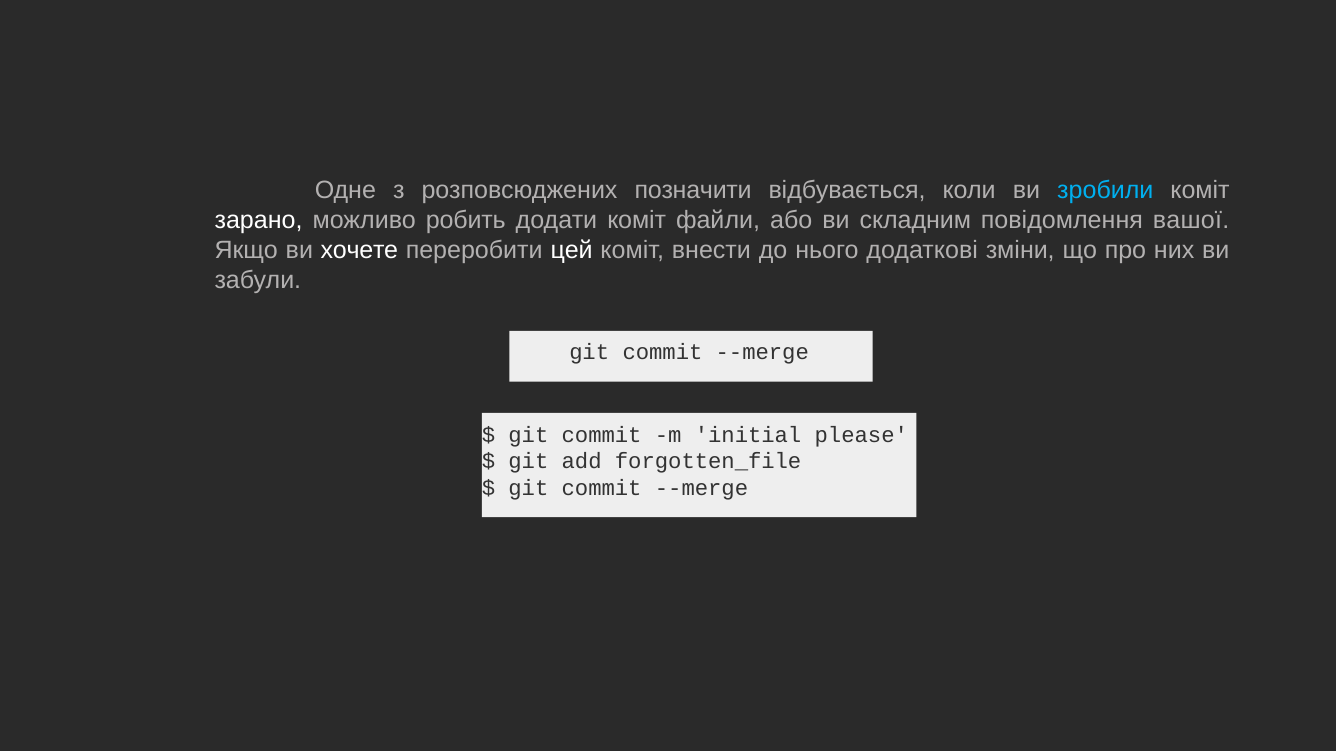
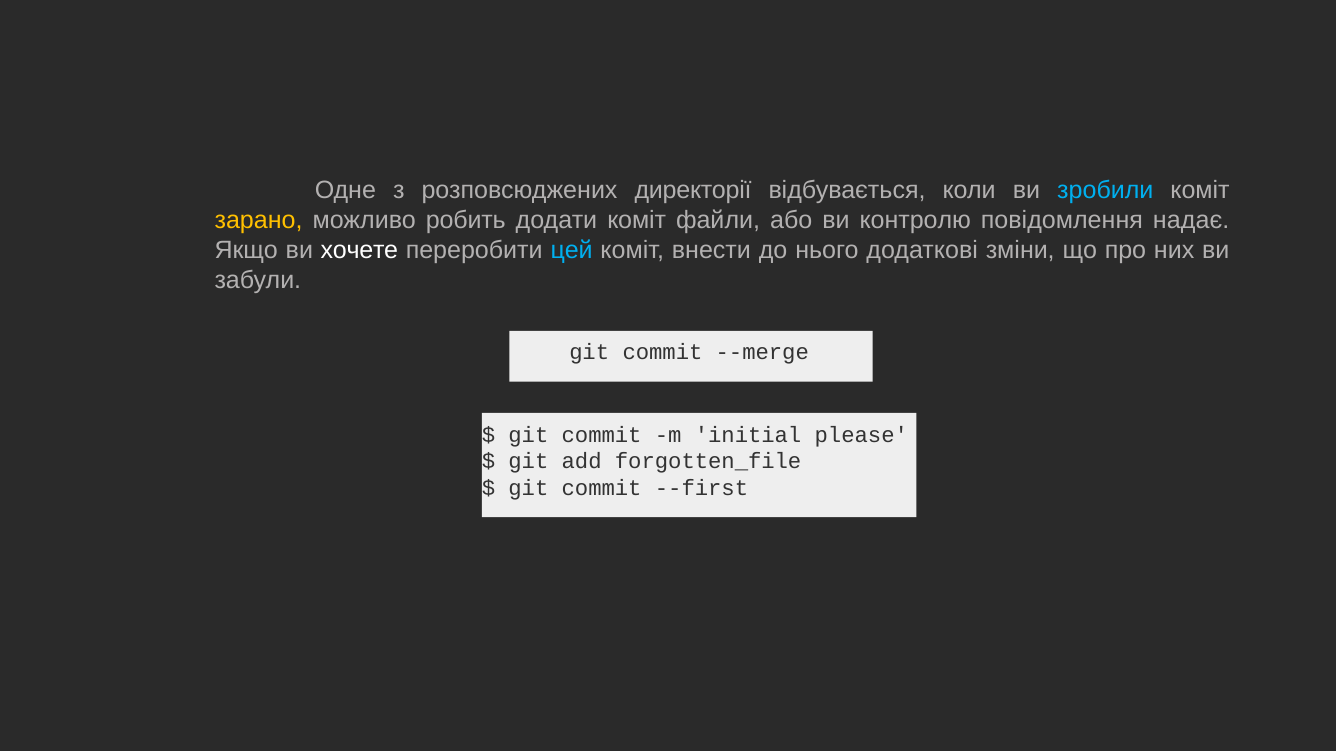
позначити: позначити -> директорії (693, 191)
зарано colour: white -> yellow (259, 221)
складним: складним -> контролю (915, 221)
вашої: вашої -> надає (1191, 221)
цей colour: white -> light blue (572, 251)
--merge: --merge -> --first (702, 488)
